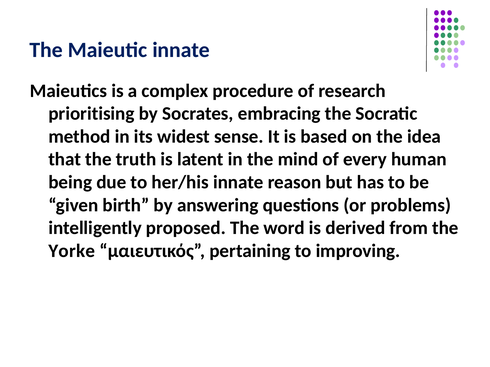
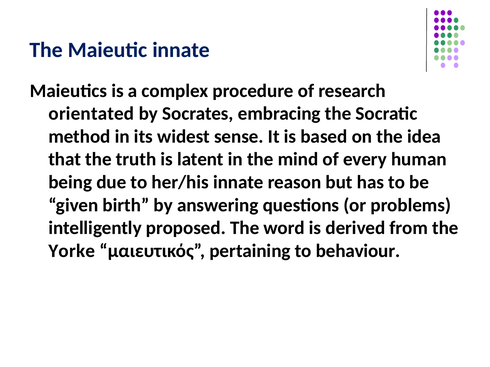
prioritising: prioritising -> orientated (91, 114)
improving: improving -> behaviour (358, 251)
